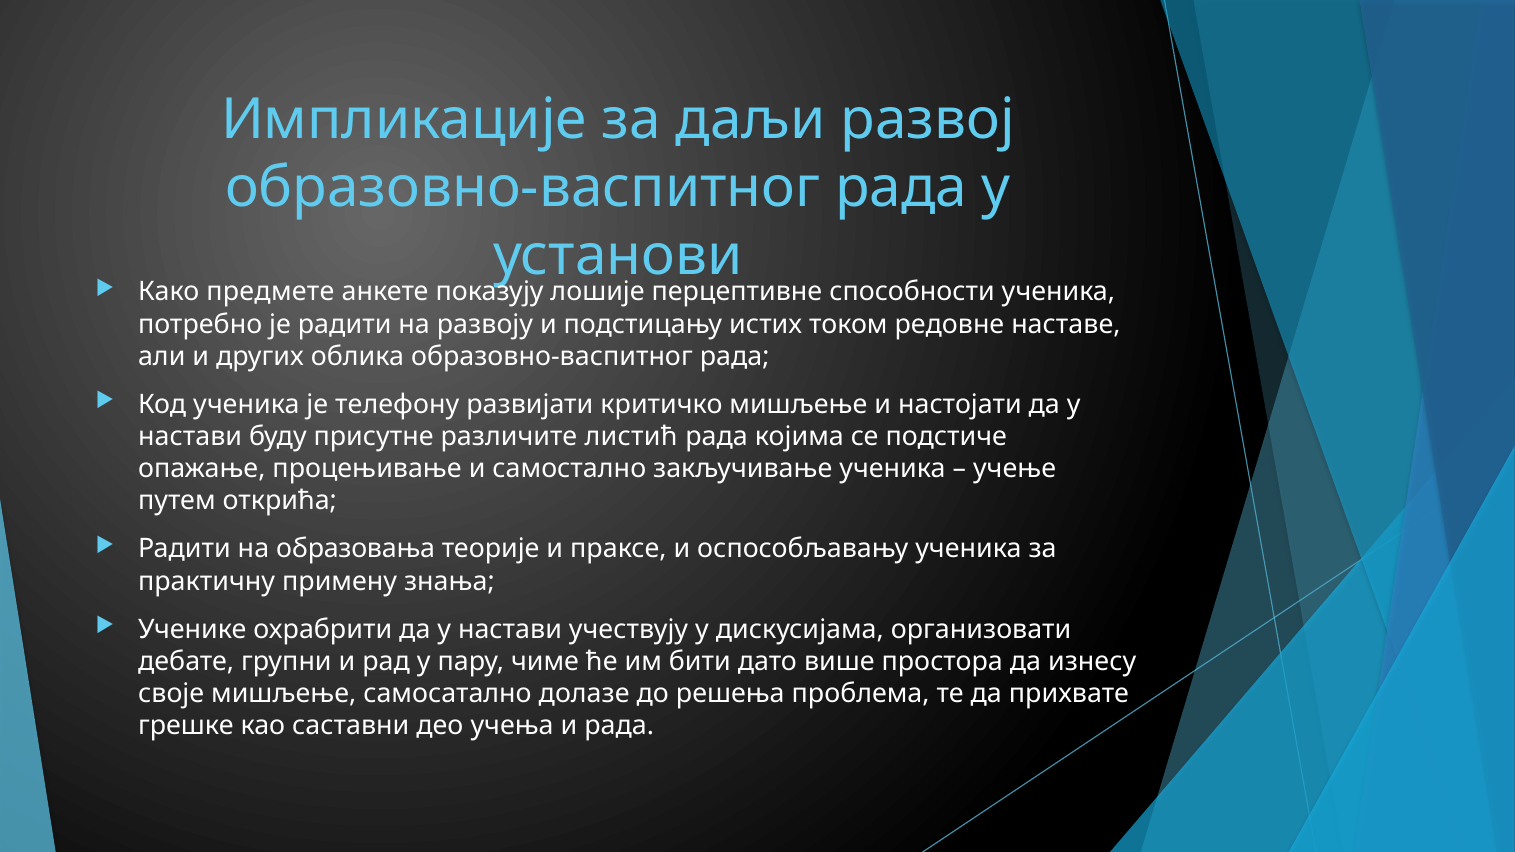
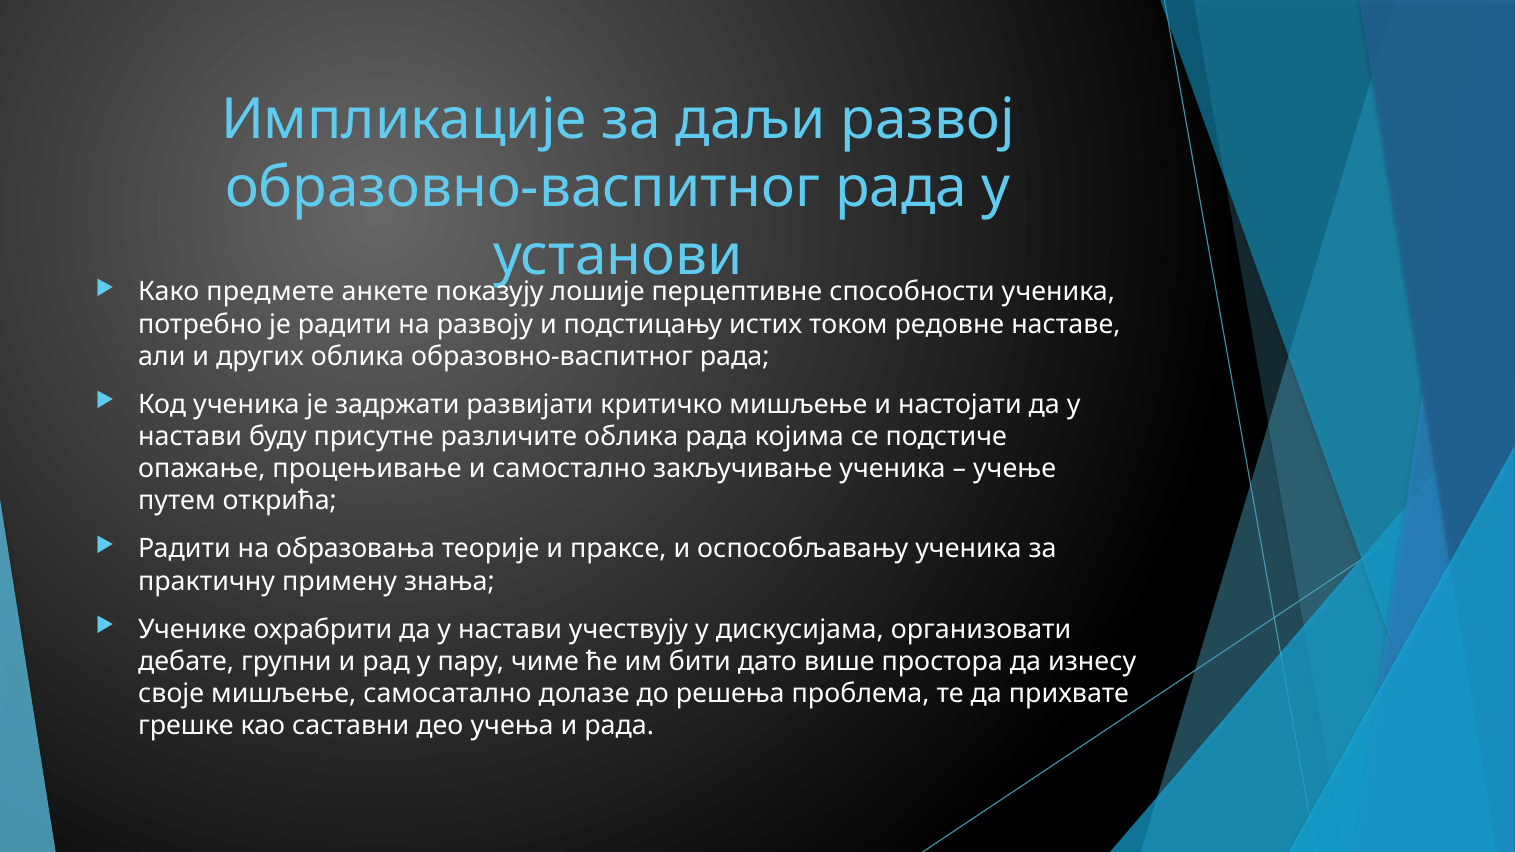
телефону: телефону -> задржати (397, 405)
различите листић: листић -> облика (631, 437)
